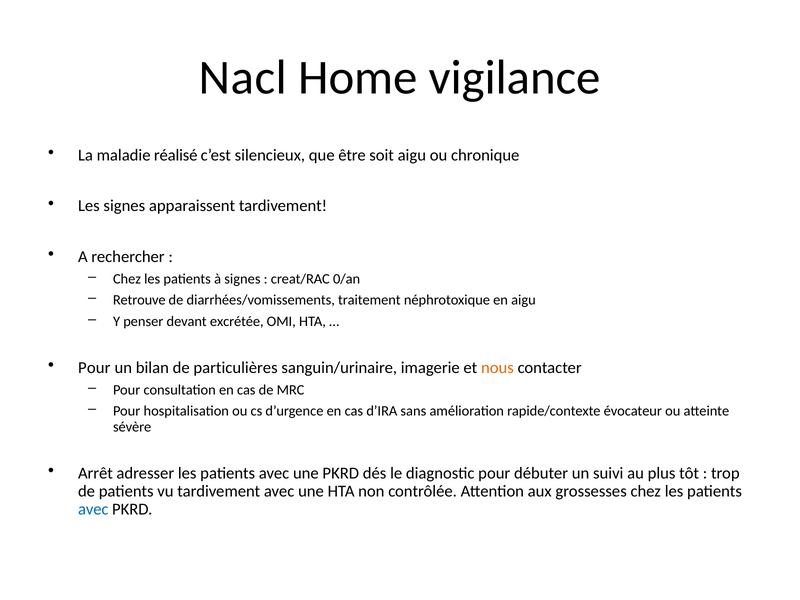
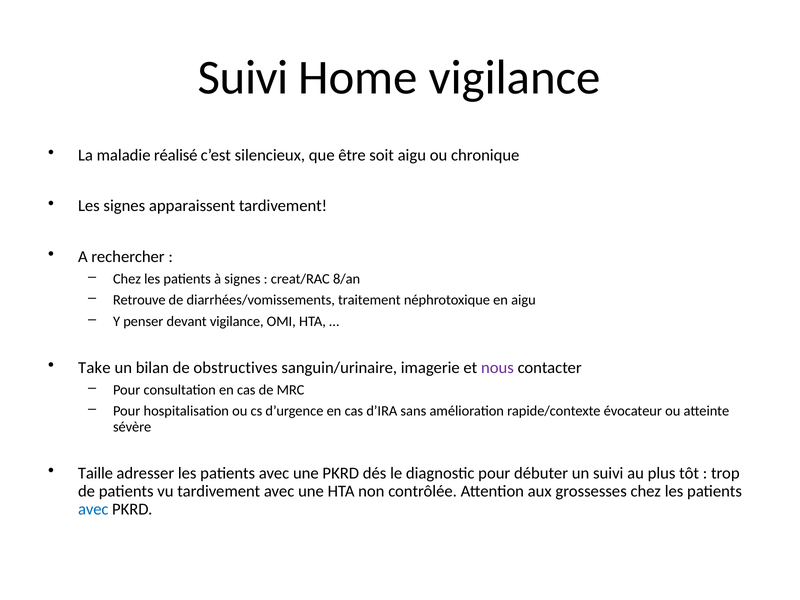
Nacl: Nacl -> Suivi (243, 77)
0/an: 0/an -> 8/an (347, 279)
devant excrétée: excrétée -> vigilance (237, 321)
Pour: Pour -> Take (94, 368)
particulières: particulières -> obstructives (235, 368)
nous colour: orange -> purple (497, 368)
Arrêt: Arrêt -> Taille (95, 473)
